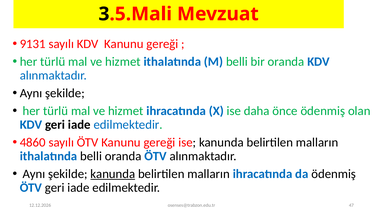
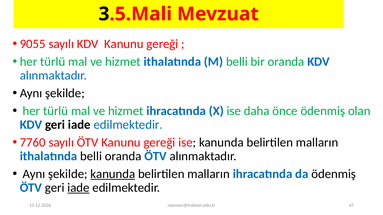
9131: 9131 -> 9055 (33, 44)
4860: 4860 -> 7760 (33, 143)
iade underline: none -> present (78, 188)
